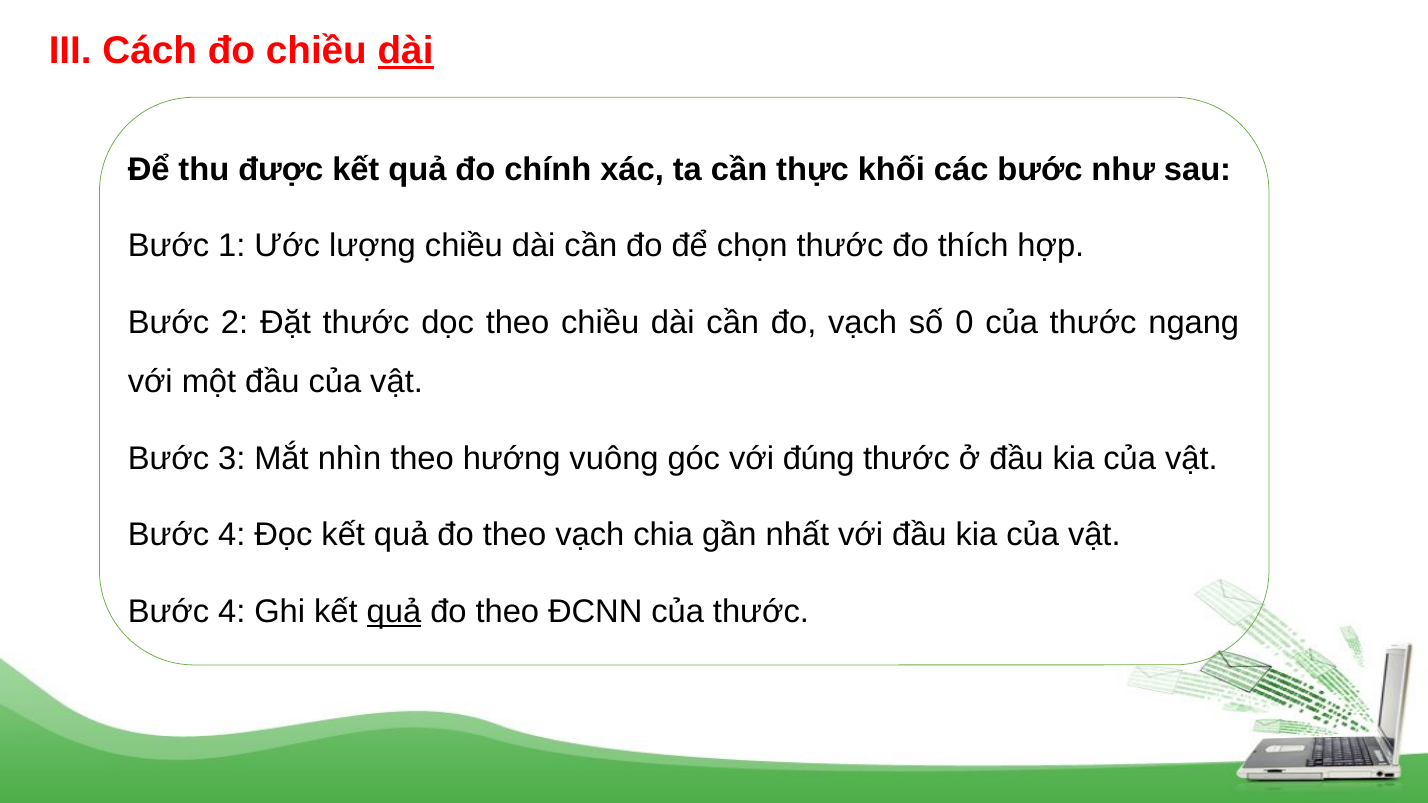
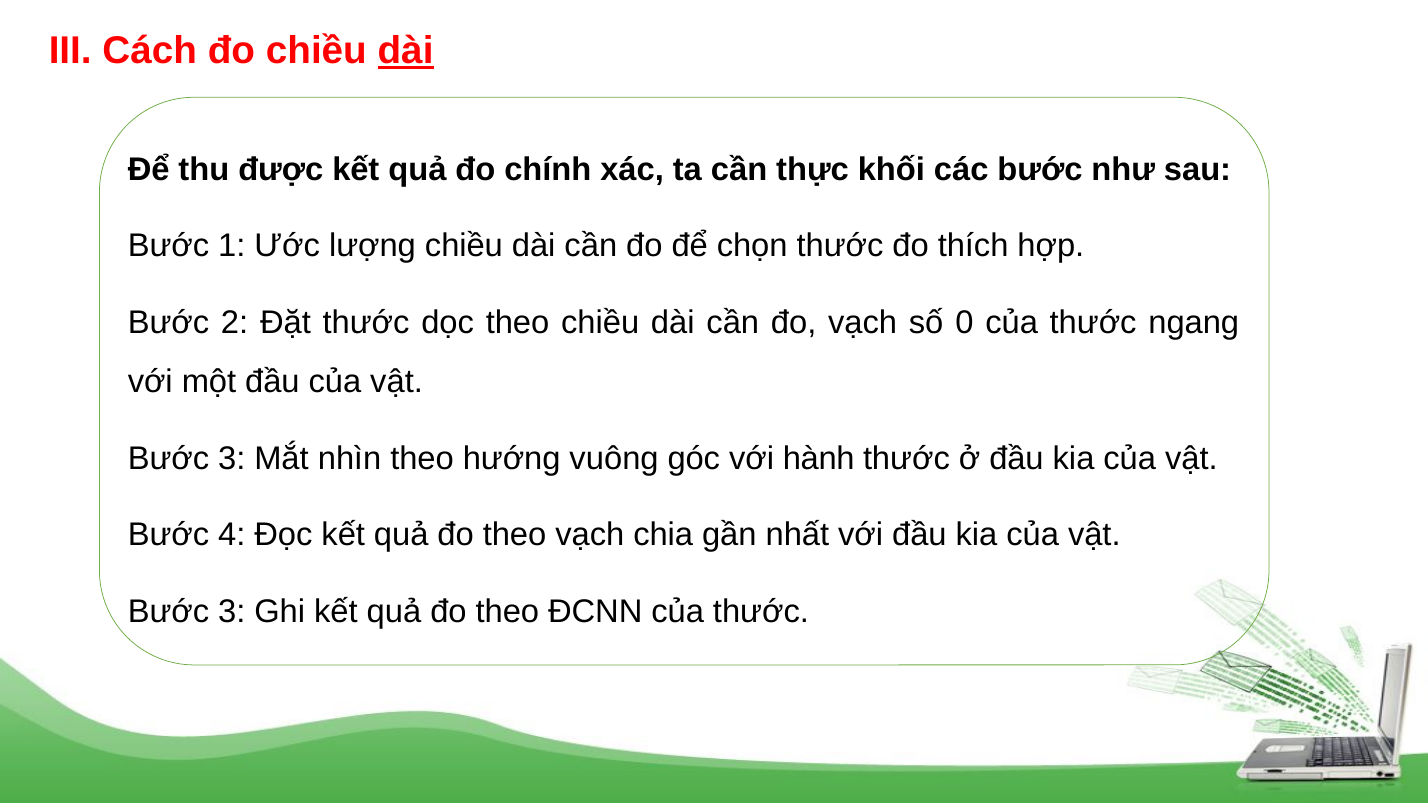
đúng: đúng -> hành (819, 458)
4: 4 -> 3 (232, 612)
quả underline: present -> none (394, 612)
